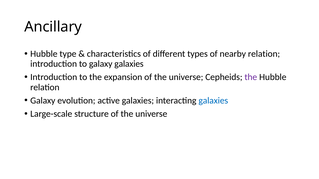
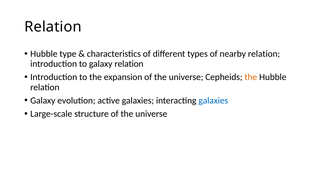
Ancillary: Ancillary -> Relation (53, 27)
galaxy galaxies: galaxies -> relation (129, 64)
the colour: purple -> orange (251, 77)
